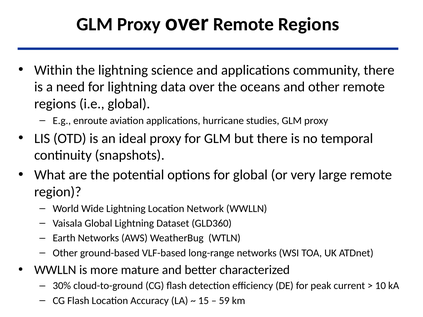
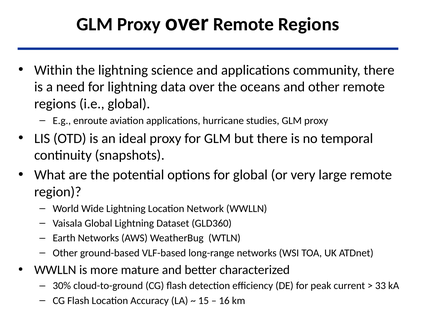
10: 10 -> 33 (381, 286)
59: 59 -> 16 (224, 301)
